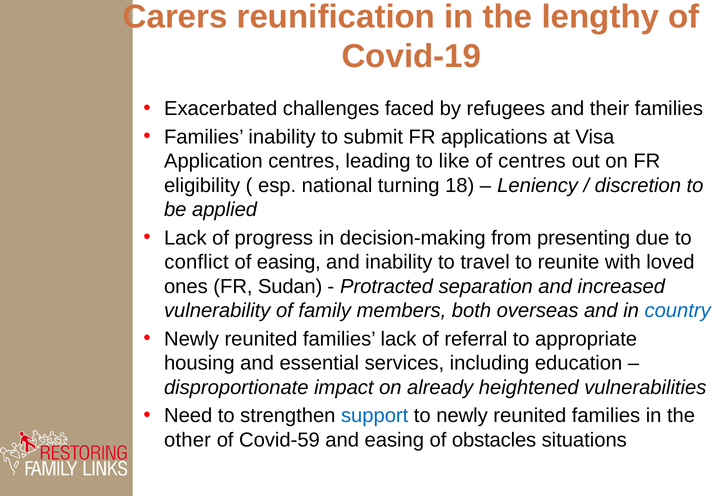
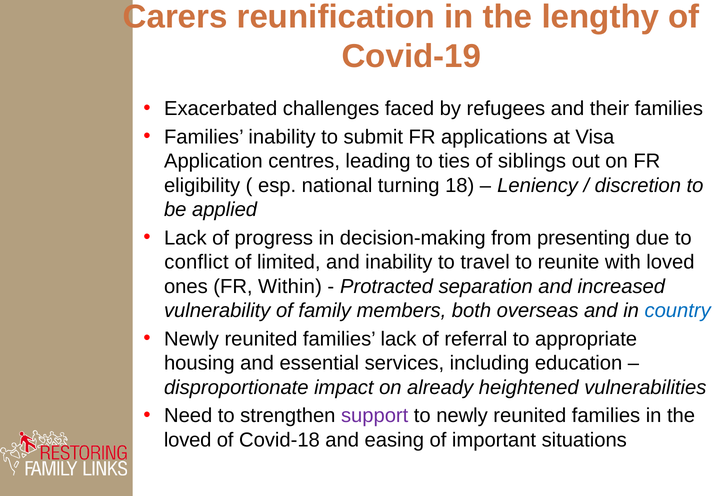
like: like -> ties (454, 161)
of centres: centres -> siblings (532, 161)
of easing: easing -> limited (289, 262)
Sudan: Sudan -> Within (290, 287)
support colour: blue -> purple (375, 416)
other: other -> loved (188, 440)
Covid-59: Covid-59 -> Covid-18 (279, 440)
obstacles: obstacles -> important (494, 440)
